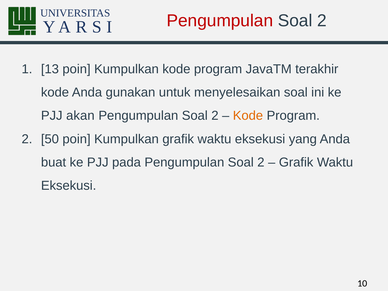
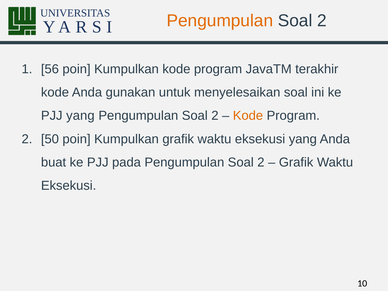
Pengumpulan colour: red -> orange (220, 21)
13: 13 -> 56 (50, 69)
PJJ akan: akan -> yang (80, 116)
